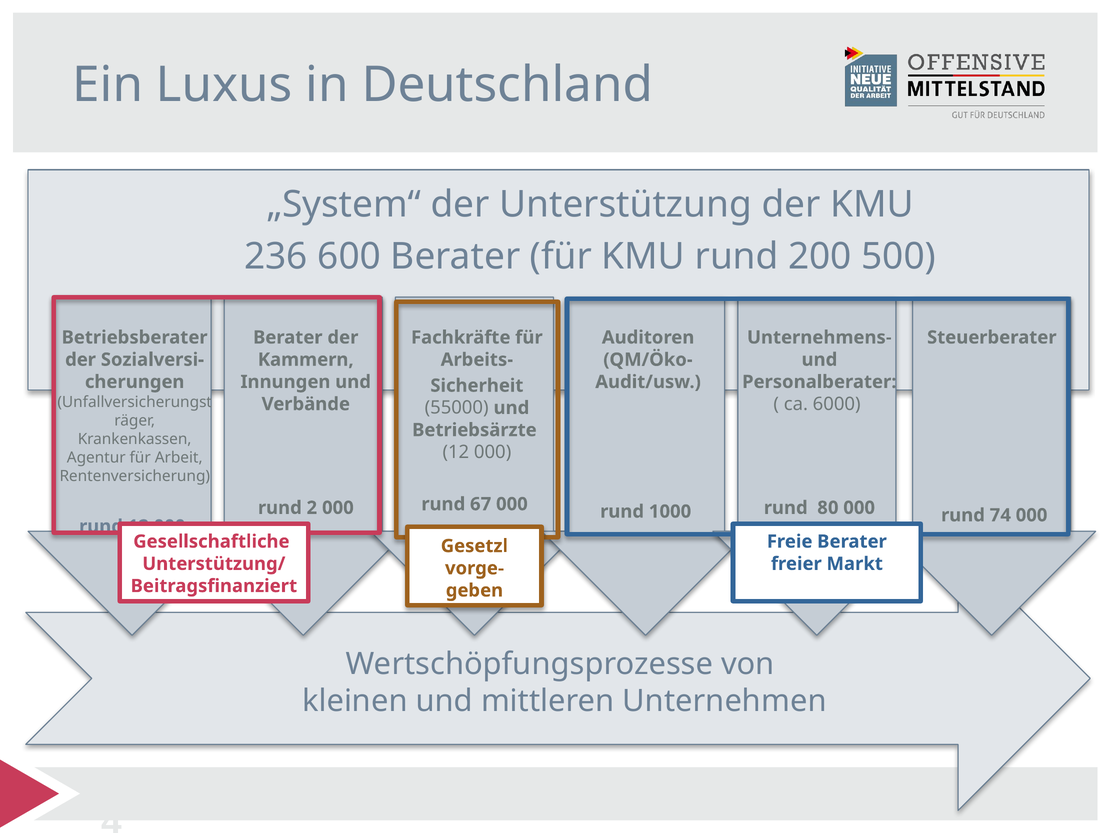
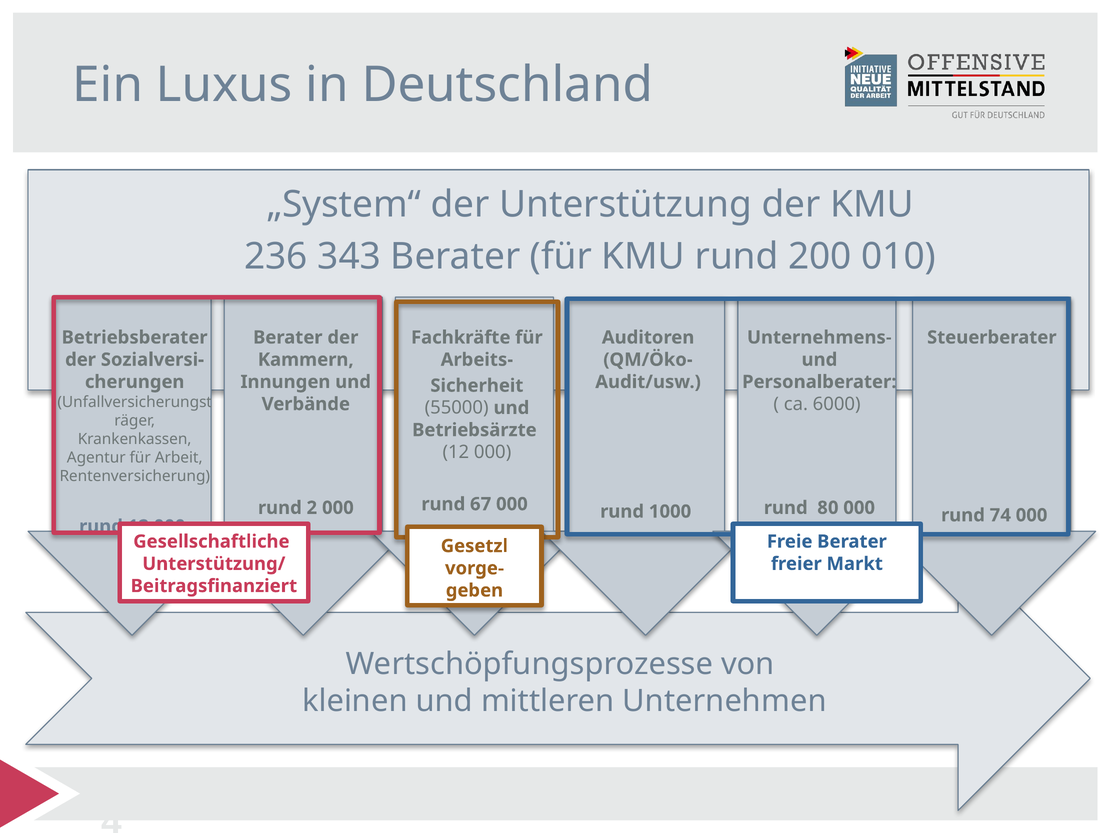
600: 600 -> 343 (349, 256)
500: 500 -> 010 (899, 256)
